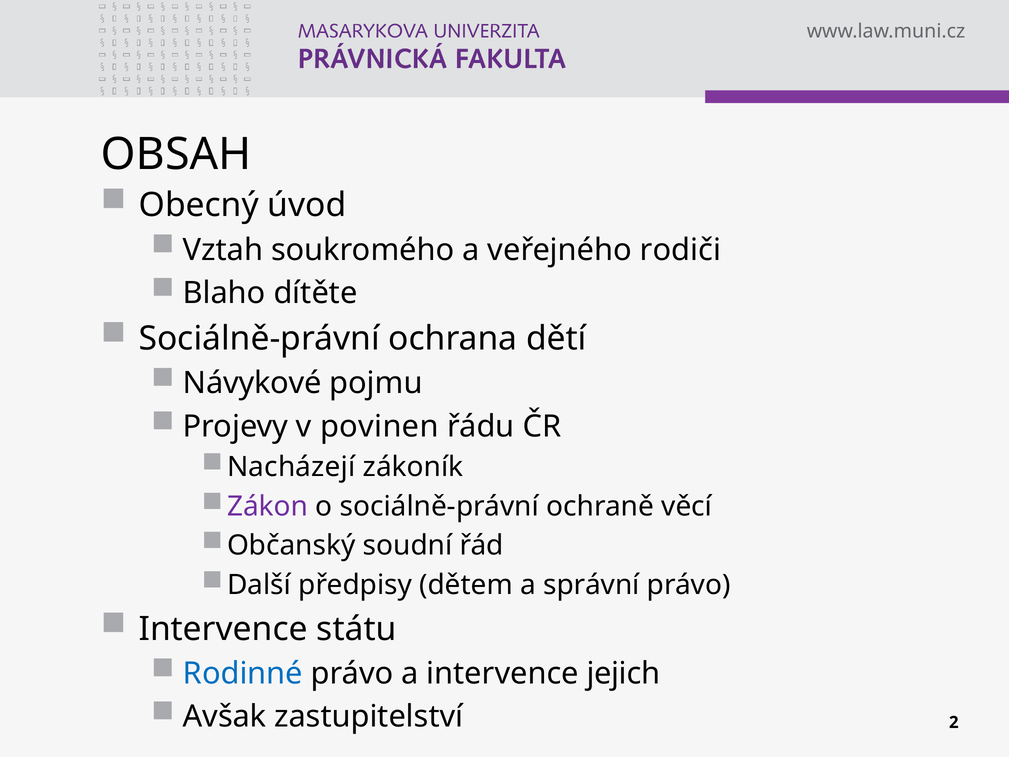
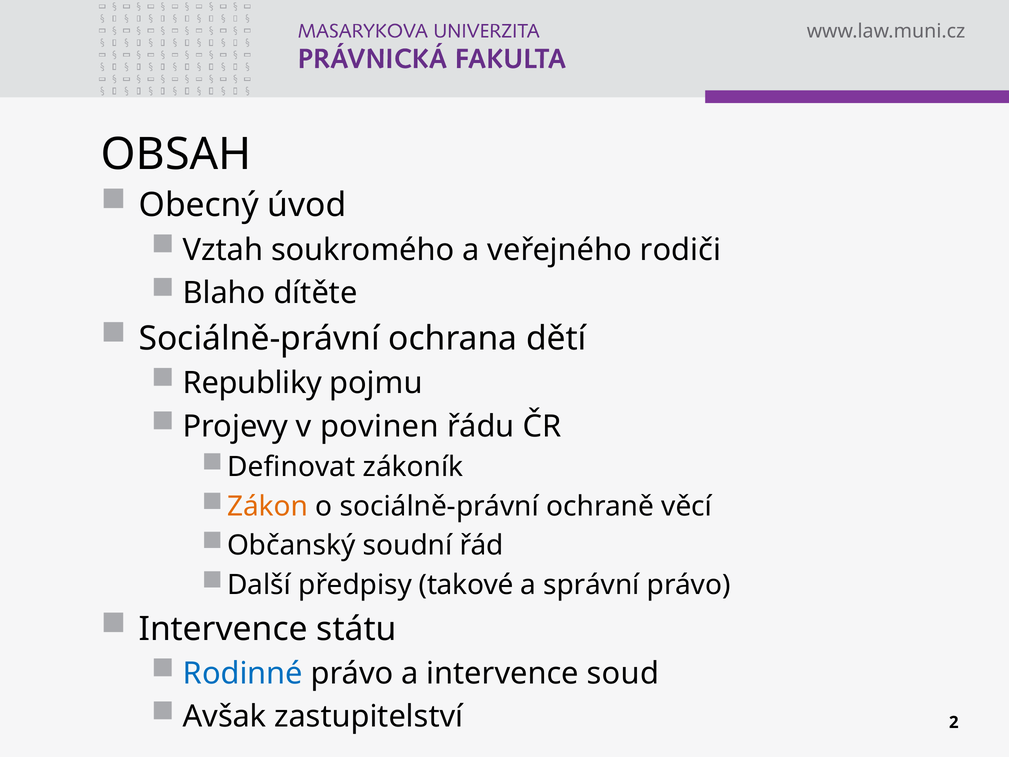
Návykové: Návykové -> Republiky (252, 383)
Nacházejí: Nacházejí -> Definovat (291, 467)
Zákon colour: purple -> orange (268, 506)
dětem: dětem -> takové (466, 585)
jejich: jejich -> soud (623, 673)
